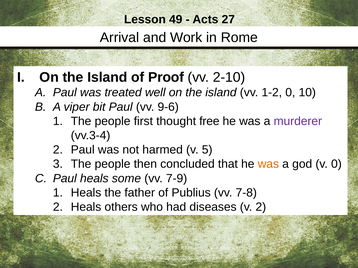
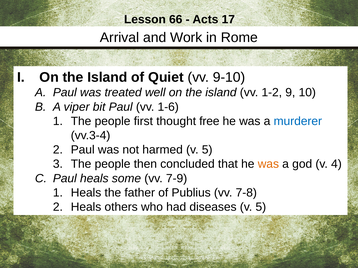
49: 49 -> 66 (176, 19)
27: 27 -> 17 (228, 19)
Proof: Proof -> Quiet (166, 77)
2-10: 2-10 -> 9-10 (229, 77)
1-2 0: 0 -> 9 (290, 93)
9-6: 9-6 -> 1-6 (168, 107)
murderer colour: purple -> blue (298, 121)
v 0: 0 -> 4 (336, 164)
diseases v 2: 2 -> 5 (261, 207)
